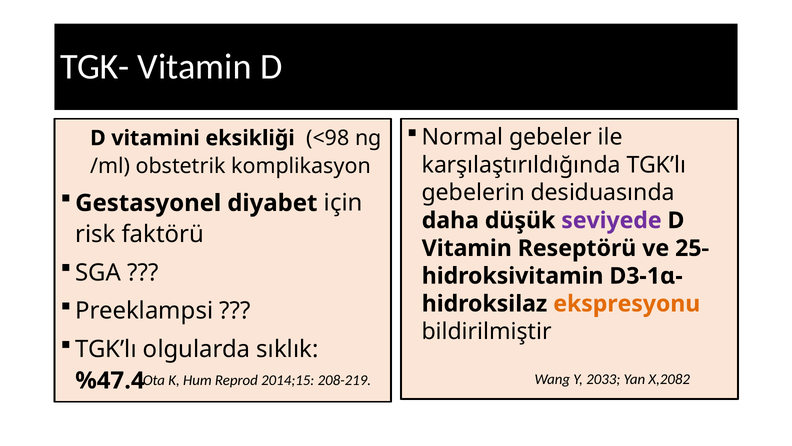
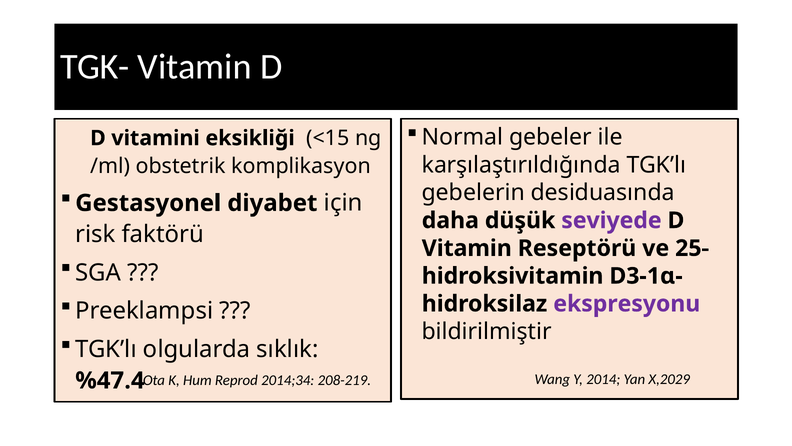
<98: <98 -> <15 (328, 138)
ekspresyonu colour: orange -> purple (627, 303)
2014;15: 2014;15 -> 2014;34 (288, 380)
2033: 2033 -> 2014 (603, 379)
X,2082: X,2082 -> X,2029 (669, 379)
